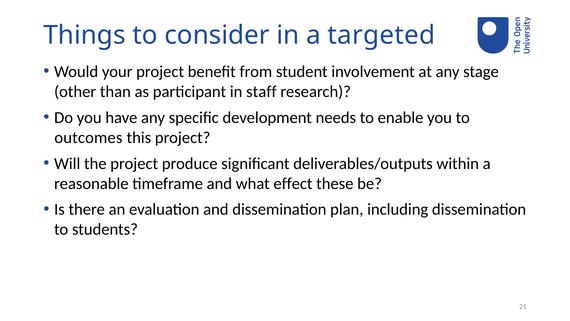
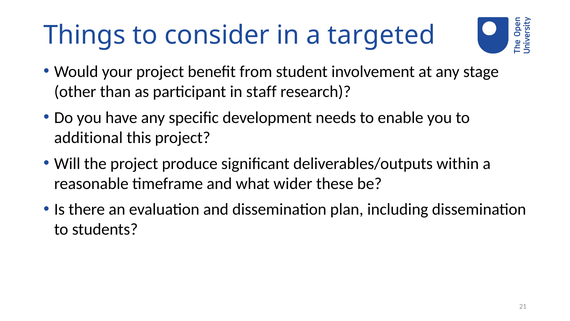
outcomes: outcomes -> additional (88, 137)
effect: effect -> wider (293, 183)
